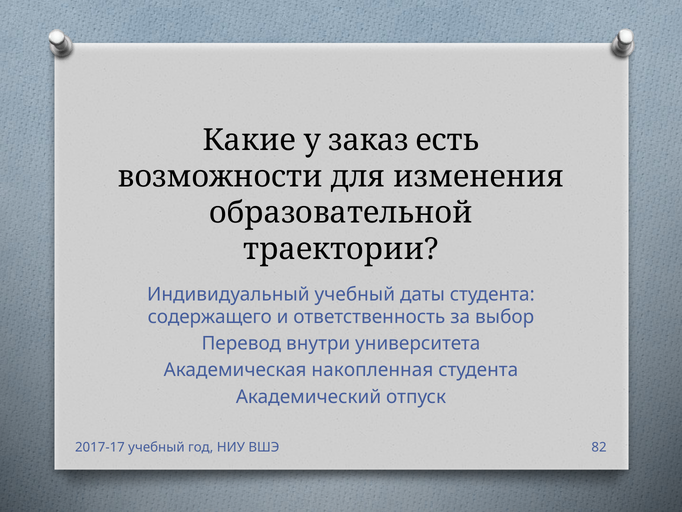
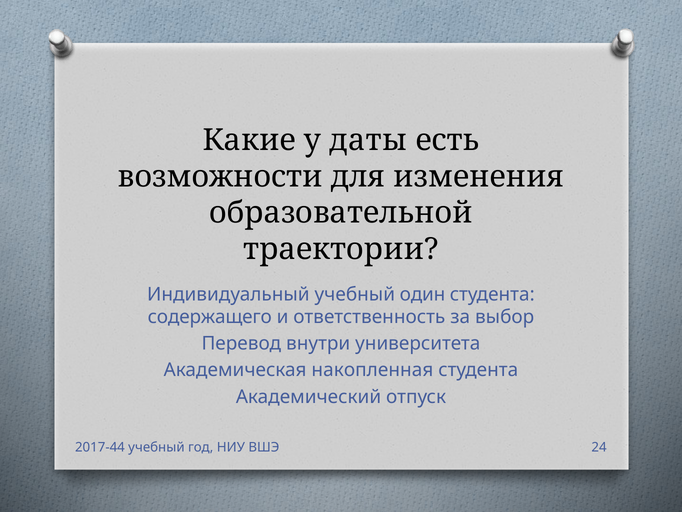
заказ: заказ -> даты (368, 140)
даты: даты -> один (423, 294)
2017-17: 2017-17 -> 2017-44 (100, 447)
82: 82 -> 24 (599, 447)
